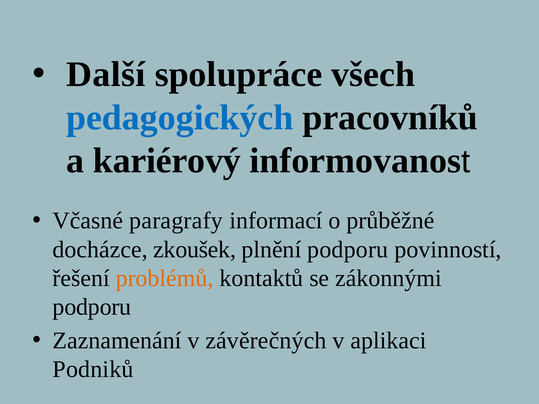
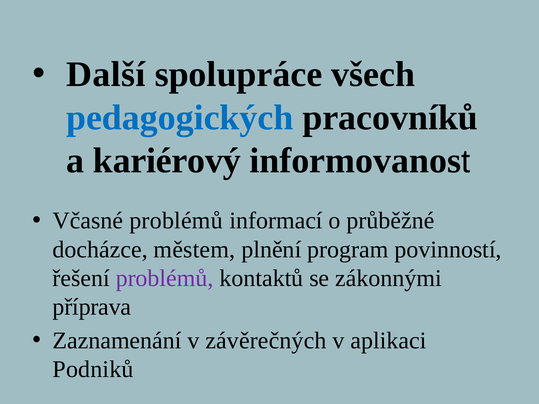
Včasné paragrafy: paragrafy -> problémů (176, 221)
zkoušek: zkoušek -> městem (194, 250)
plnění podporu: podporu -> program (348, 250)
problémů colour: orange -> purple (165, 278)
podporu: podporu -> příprava (92, 307)
